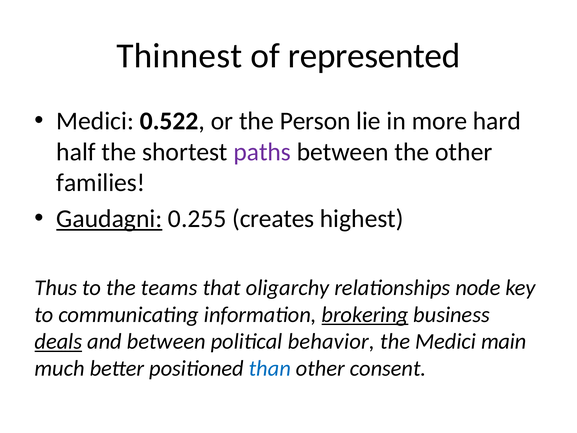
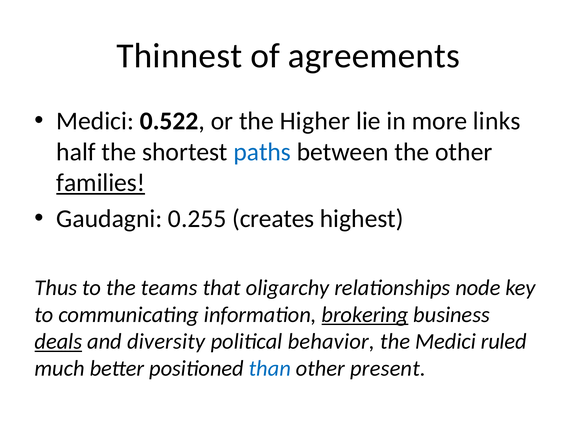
represented: represented -> agreements (374, 56)
Person: Person -> Higher (315, 121)
hard: hard -> links (497, 121)
paths colour: purple -> blue (262, 152)
families underline: none -> present (101, 183)
Gaudagni underline: present -> none (109, 219)
and between: between -> diversity (166, 341)
main: main -> ruled (504, 341)
consent: consent -> present (388, 368)
